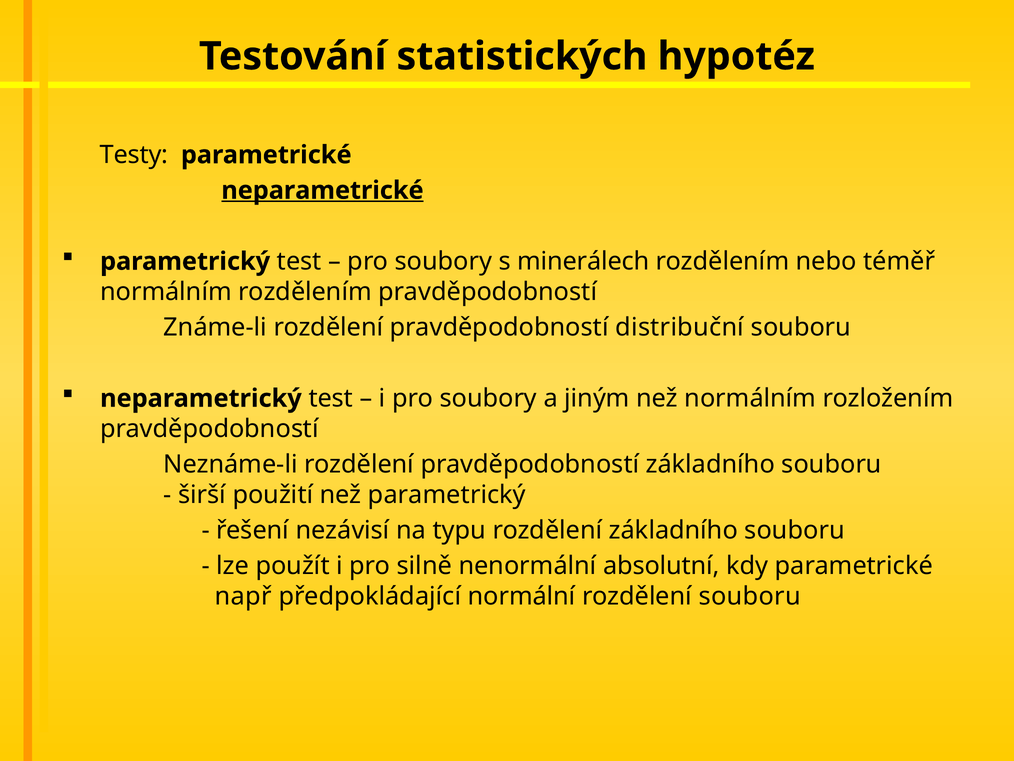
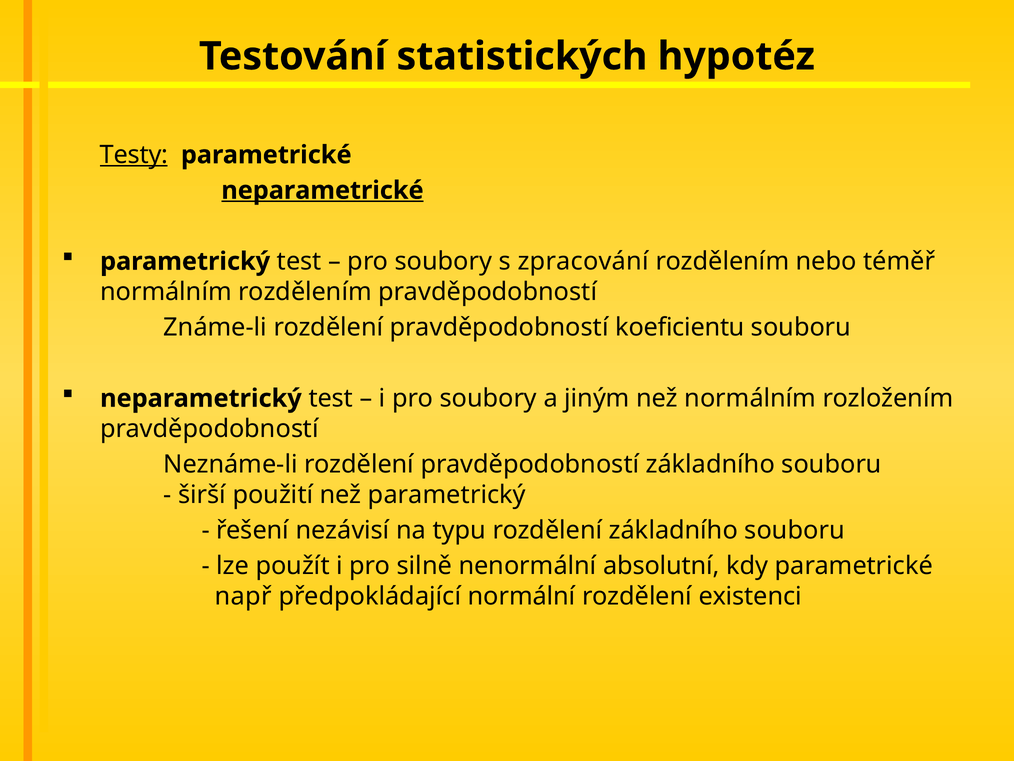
Testy underline: none -> present (134, 155)
minerálech: minerálech -> zpracování (583, 261)
distribuční: distribuční -> koeficientu (680, 327)
rozdělení souboru: souboru -> existenci (750, 596)
